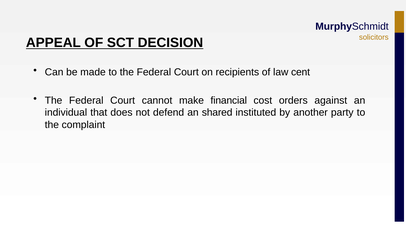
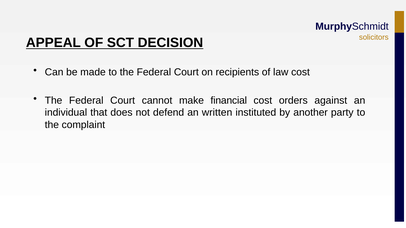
law cent: cent -> cost (301, 72)
shared: shared -> written (217, 113)
